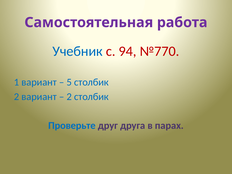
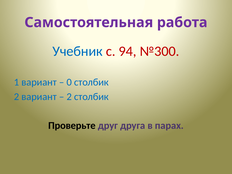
№770: №770 -> №300 (160, 51)
5: 5 -> 0 (69, 82)
Проверьте colour: blue -> black (72, 126)
